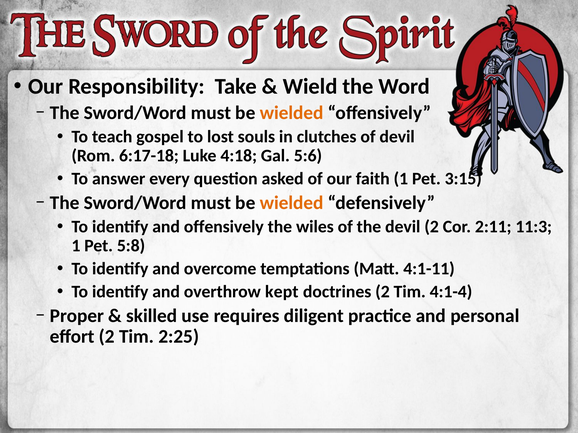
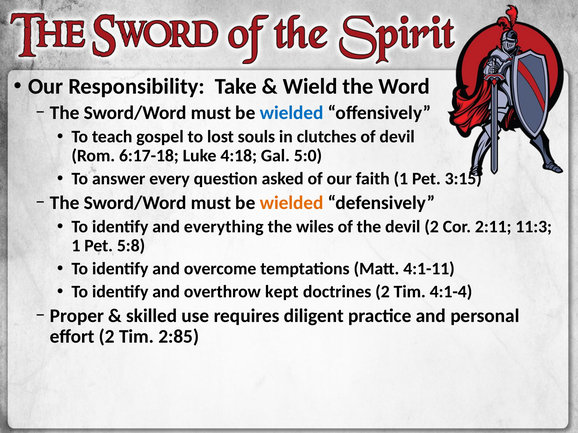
wielded colour: orange -> blue (292, 113)
5:6: 5:6 -> 5:0 (308, 156)
and offensively: offensively -> everything (224, 227)
2:25: 2:25 -> 2:85 (179, 337)
